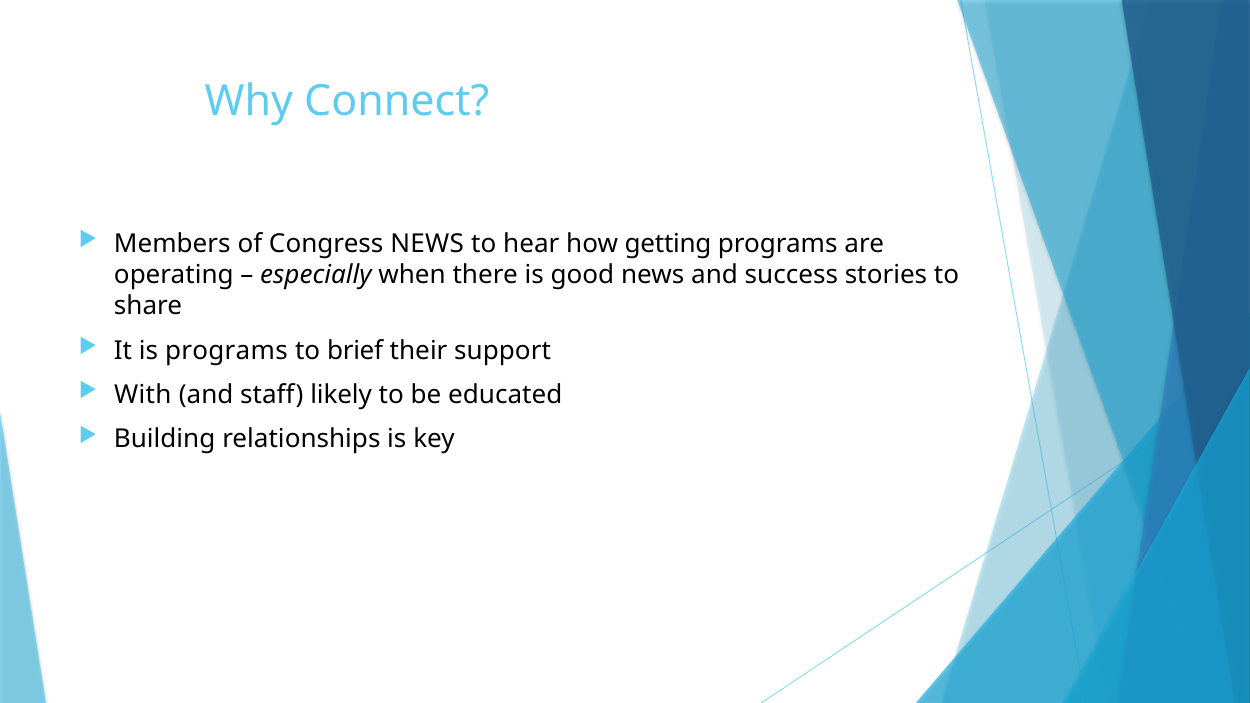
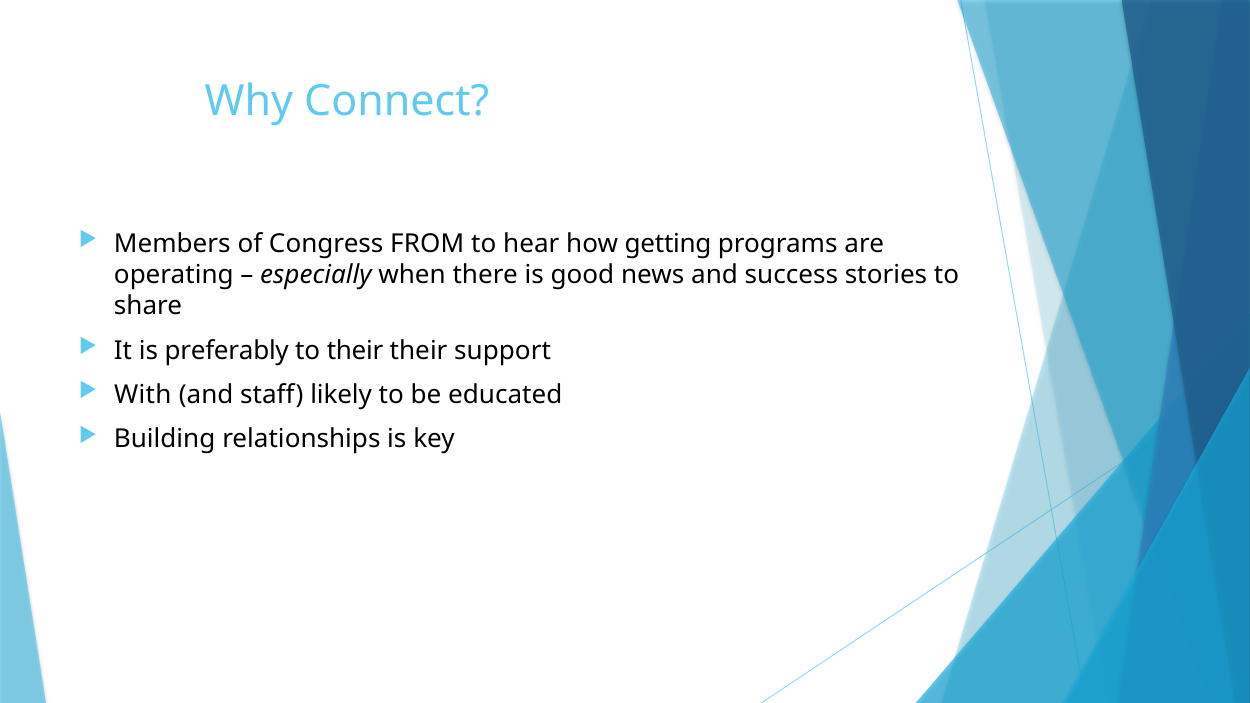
Congress NEWS: NEWS -> FROM (427, 244)
is programs: programs -> preferably (227, 351)
to brief: brief -> their (355, 351)
